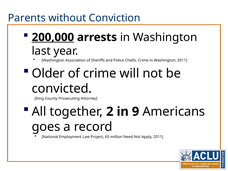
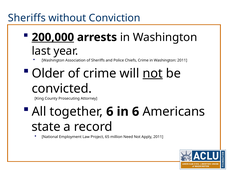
Parents: Parents -> Sheriffs (27, 18)
not underline: none -> present (153, 73)
together 2: 2 -> 6 (110, 112)
in 9: 9 -> 6 (136, 112)
goes: goes -> state (46, 127)
